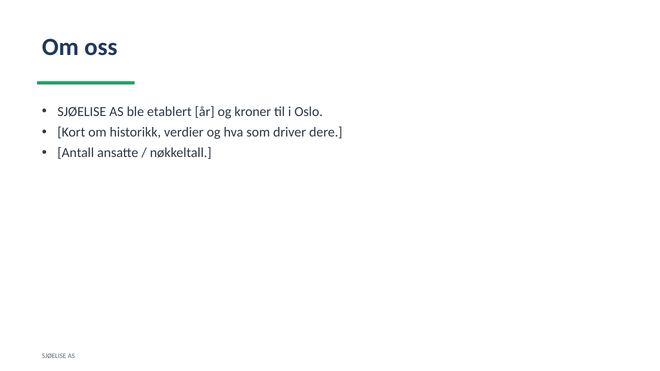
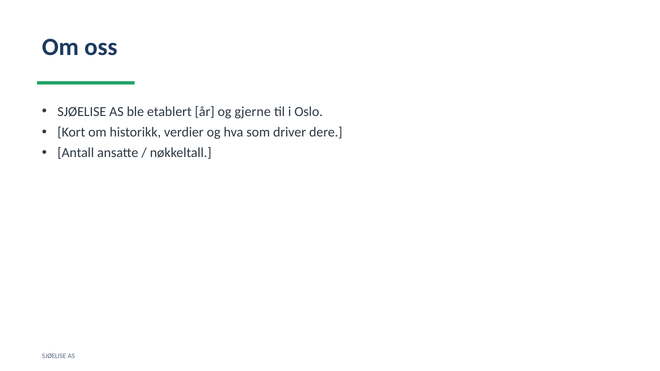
kroner: kroner -> gjerne (253, 112)
